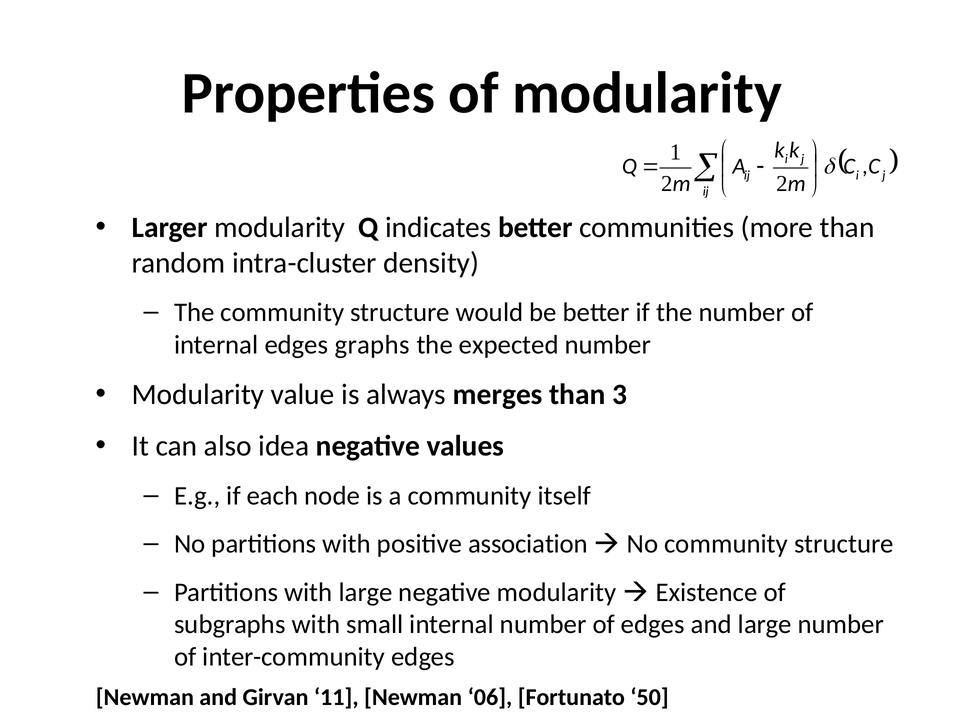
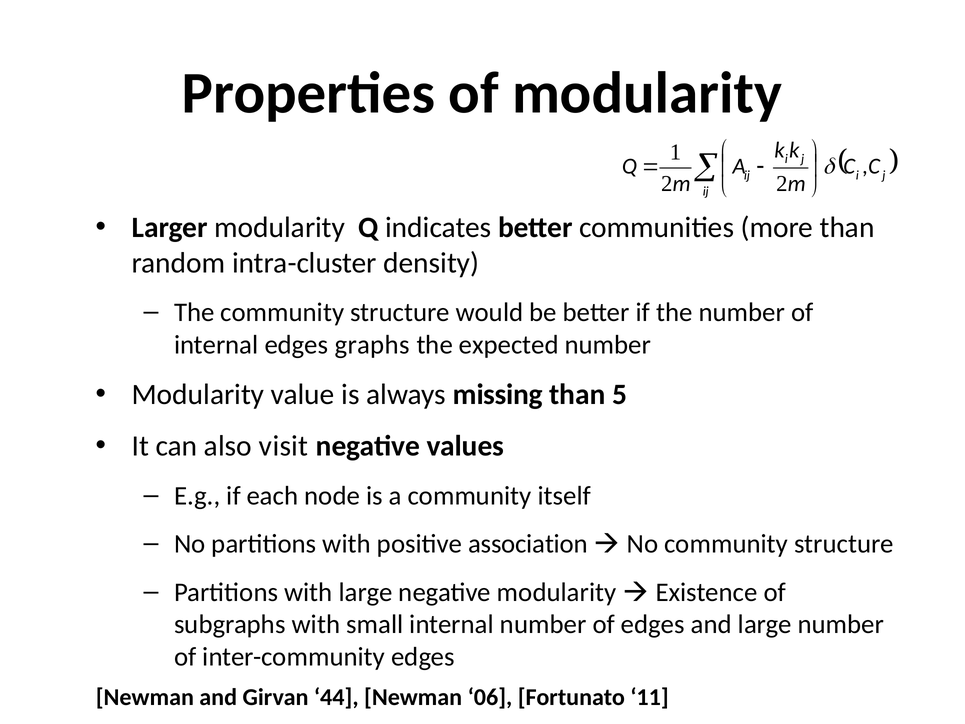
merges: merges -> missing (498, 395)
3: 3 -> 5 (620, 395)
idea: idea -> visit (284, 446)
11: 11 -> 44 (336, 697)
50: 50 -> 11 (650, 697)
